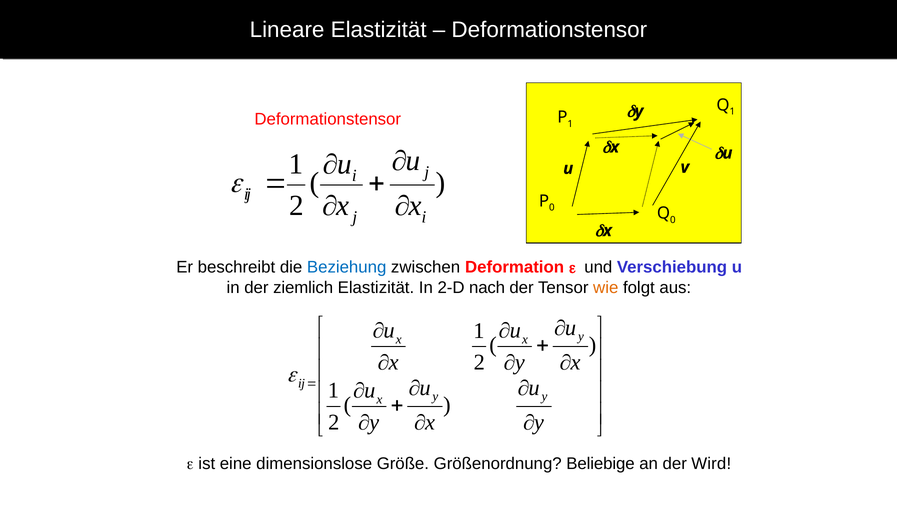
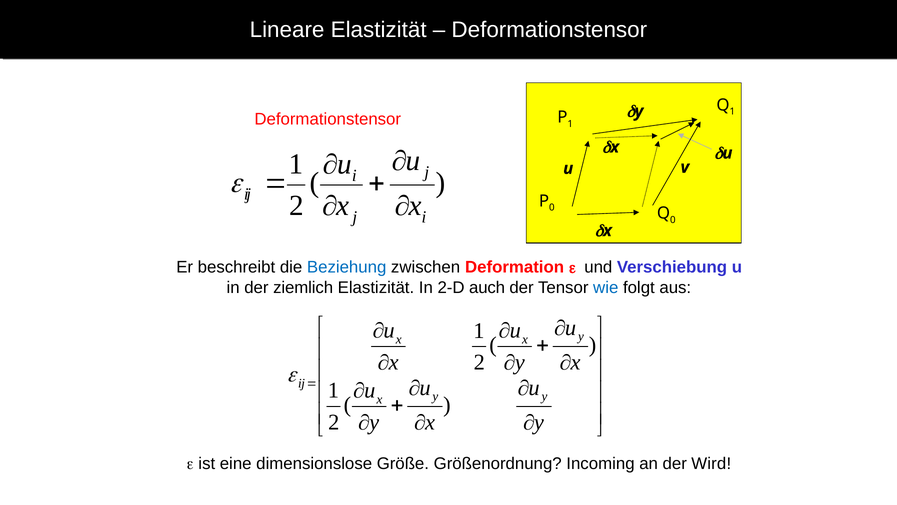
nach: nach -> auch (487, 287)
wie colour: orange -> blue (606, 287)
Beliebige: Beliebige -> Incoming (600, 463)
